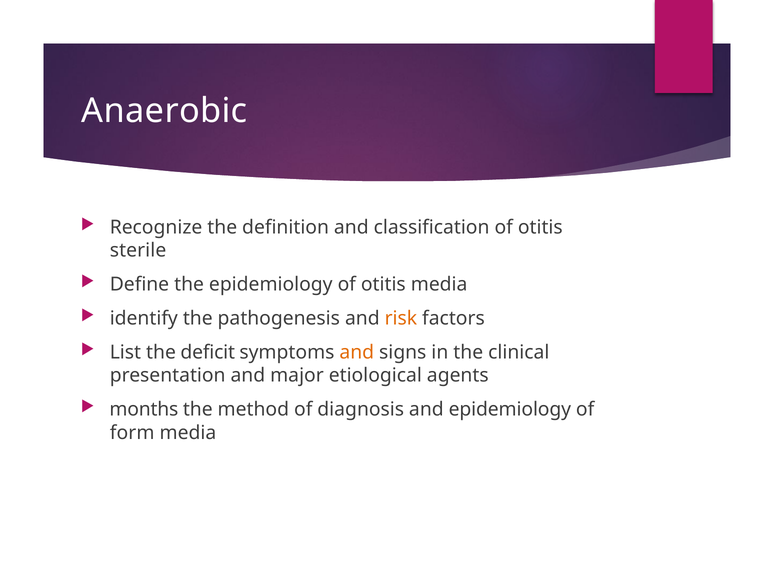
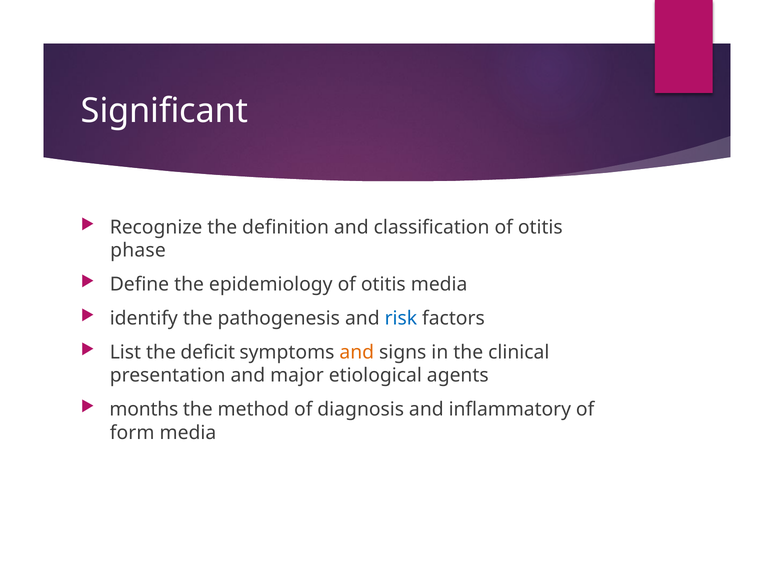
Anaerobic: Anaerobic -> Significant (165, 111)
sterile: sterile -> phase (138, 250)
risk colour: orange -> blue (401, 318)
and epidemiology: epidemiology -> inflammatory (510, 409)
